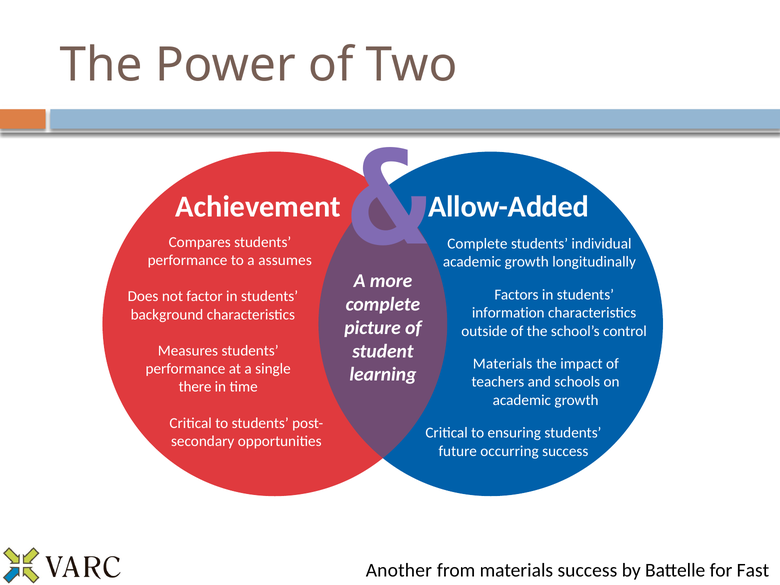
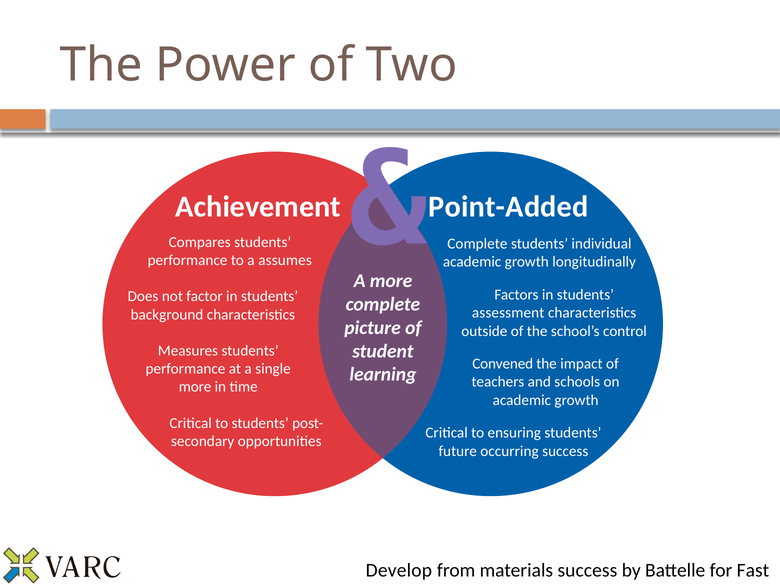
Allow-Added: Allow-Added -> Point-Added (508, 207)
information: information -> assessment (508, 313)
Materials: Materials -> Convened (503, 364)
there: there -> more (195, 387)
Another: Another -> Develop (399, 570)
